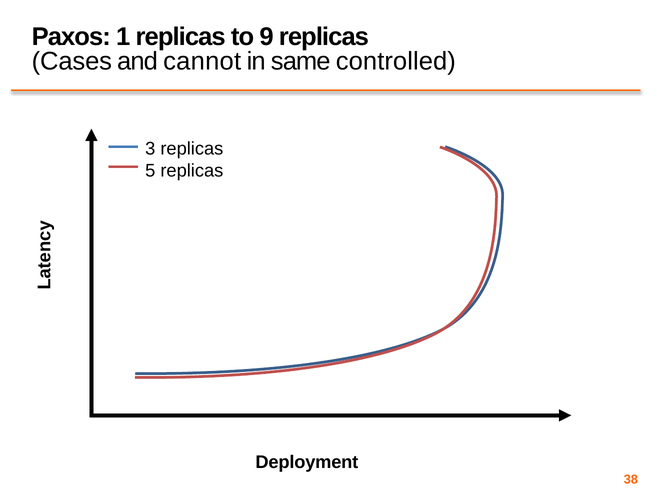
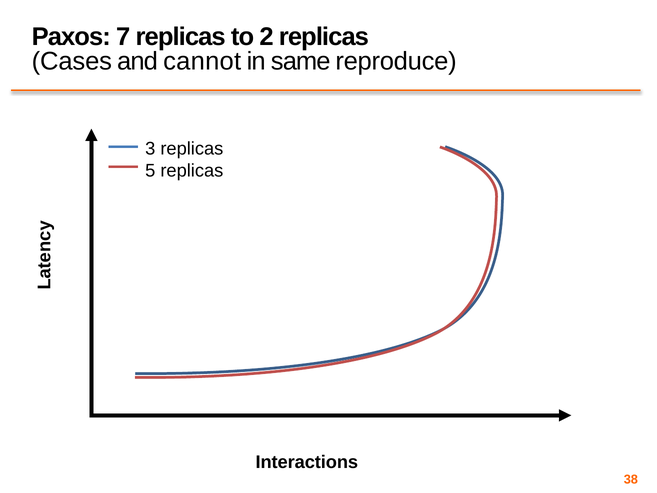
1: 1 -> 7 (123, 37)
9: 9 -> 2 (267, 37)
controlled: controlled -> reproduce (396, 61)
Deployment: Deployment -> Interactions (307, 462)
